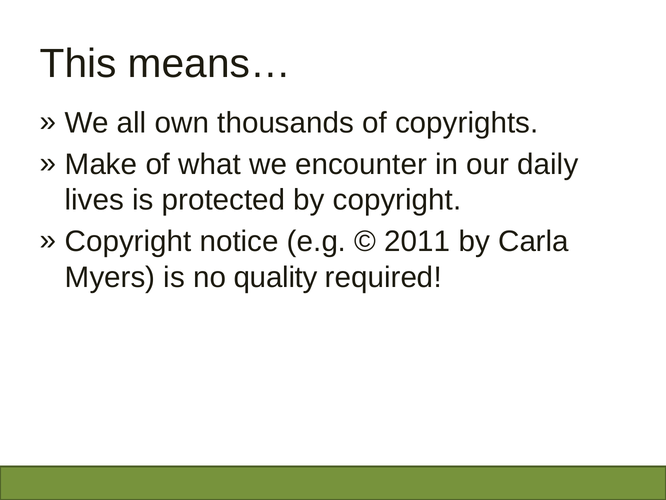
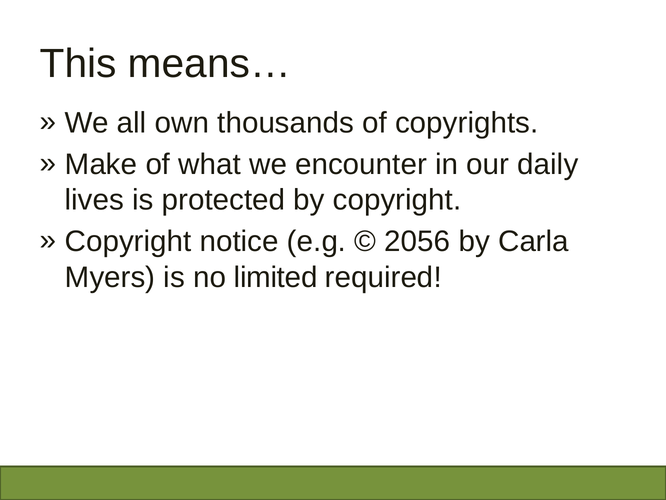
2011: 2011 -> 2056 (417, 241)
quality: quality -> limited (276, 277)
